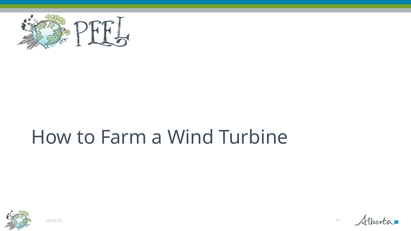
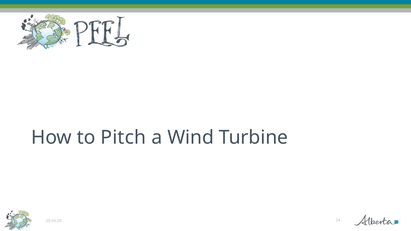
Farm: Farm -> Pitch (123, 138)
